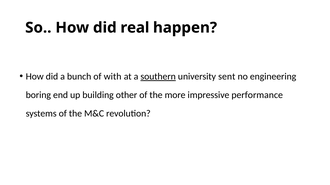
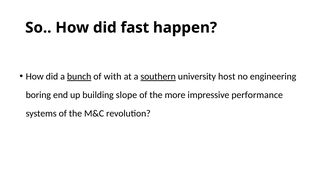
real: real -> fast (135, 28)
bunch underline: none -> present (79, 77)
sent: sent -> host (227, 77)
other: other -> slope (126, 95)
